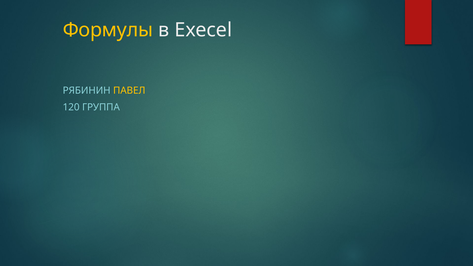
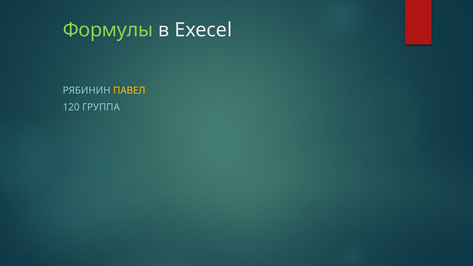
Формулы colour: yellow -> light green (108, 30)
